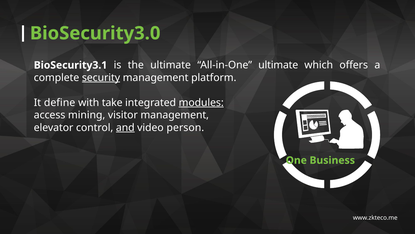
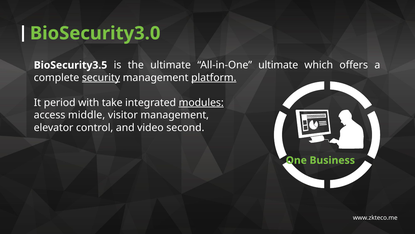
BioSecurity3.1: BioSecurity3.1 -> BioSecurity3.5 (71, 65)
platform underline: none -> present (214, 77)
define: define -> period (60, 102)
mining: mining -> middle (87, 115)
and underline: present -> none (125, 127)
person: person -> second (185, 127)
